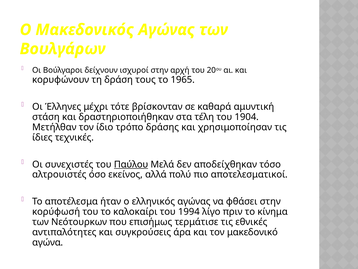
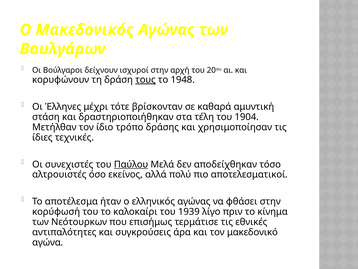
τους underline: none -> present (145, 80)
1965: 1965 -> 1948 (183, 80)
1994: 1994 -> 1939 (189, 211)
